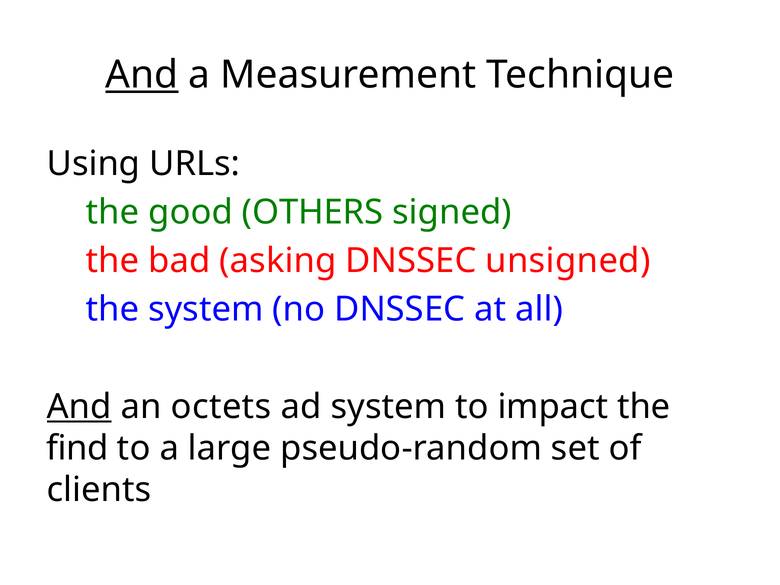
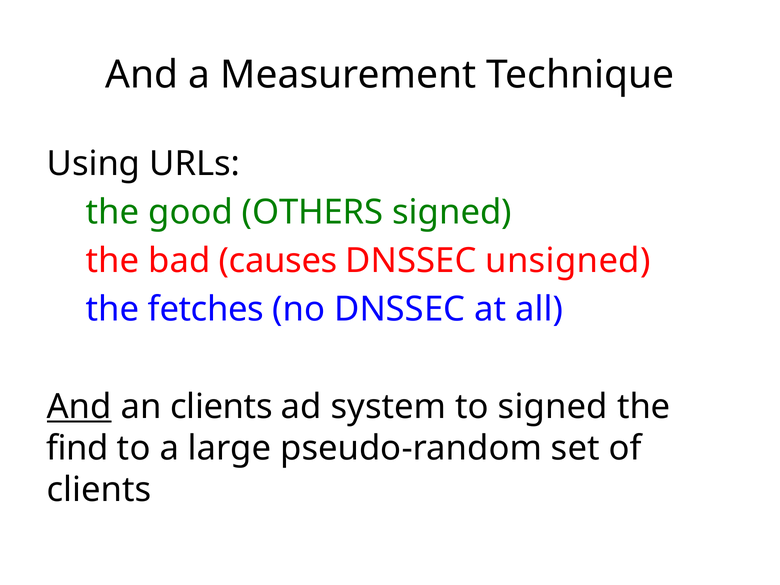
And underline: present -> none (142, 75)
asking: asking -> causes (278, 261)
the system: system -> fetches (206, 309)
an octets: octets -> clients (221, 407)
to impact: impact -> signed (553, 407)
